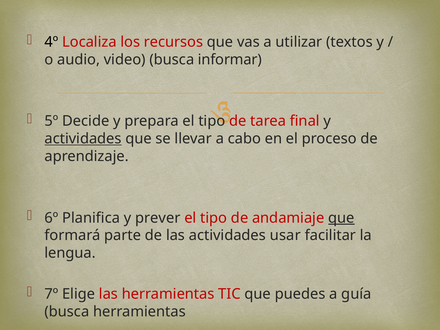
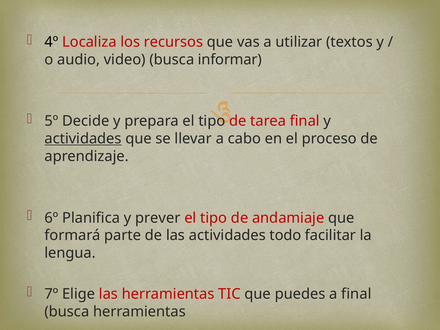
que underline: present -> none (341, 218)
usar: usar -> todo (285, 235)
a guía: guía -> final (356, 294)
